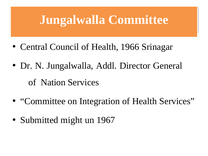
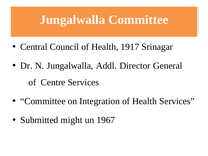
1966: 1966 -> 1917 (130, 47)
Nation: Nation -> Centre (53, 82)
